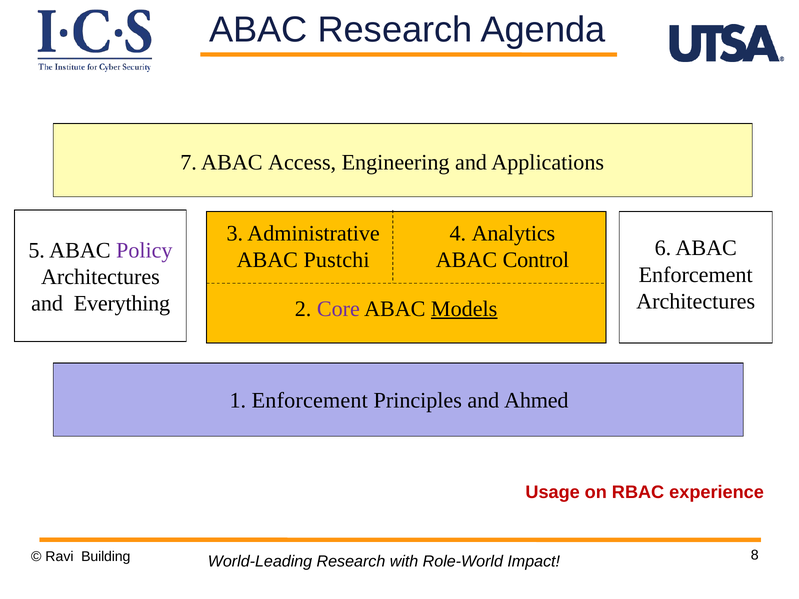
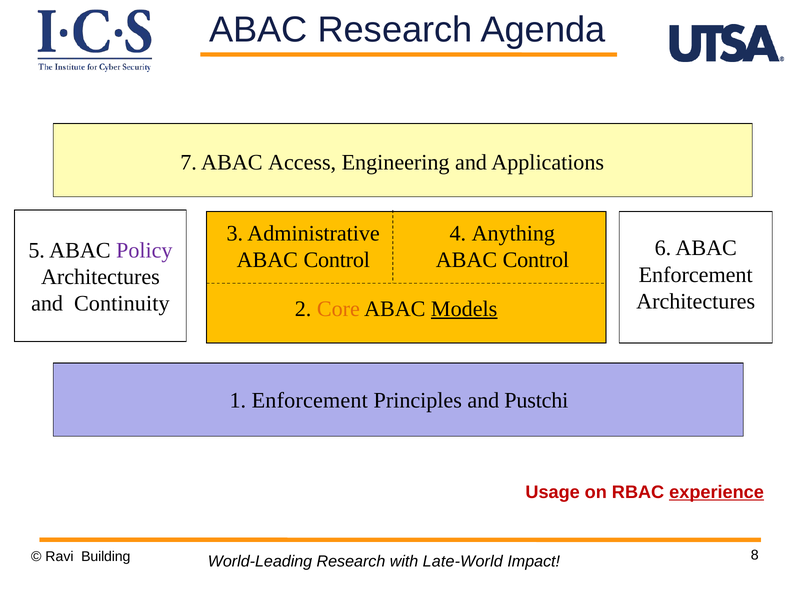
Analytics: Analytics -> Anything (513, 234)
Pustchi: Pustchi -> Control (337, 260)
Everything: Everything -> Continuity (122, 304)
Core colour: purple -> orange (338, 309)
Ahmed: Ahmed -> Pustchi (536, 400)
experience underline: none -> present (717, 492)
Role-World: Role-World -> Late-World (463, 562)
